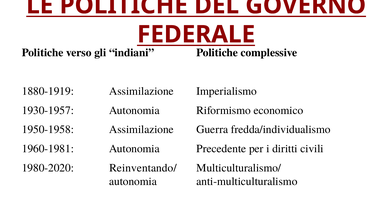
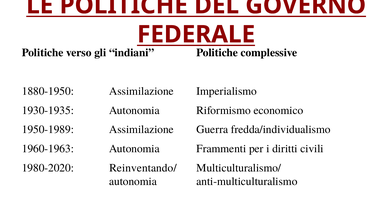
1880-1919: 1880-1919 -> 1880-1950 (48, 91)
1930-1957: 1930-1957 -> 1930-1935 (48, 110)
1950-1958: 1950-1958 -> 1950-1989 (48, 130)
1960-1981: 1960-1981 -> 1960-1963 (48, 149)
Precedente: Precedente -> Frammenti (221, 149)
